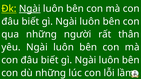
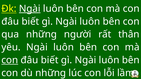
con underline: none -> present (10, 60)
